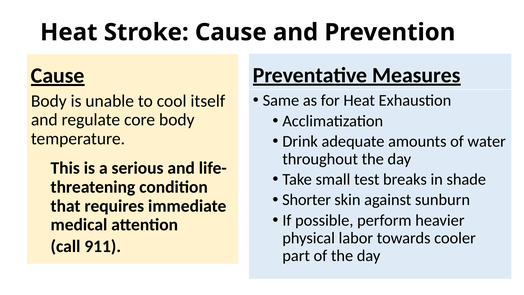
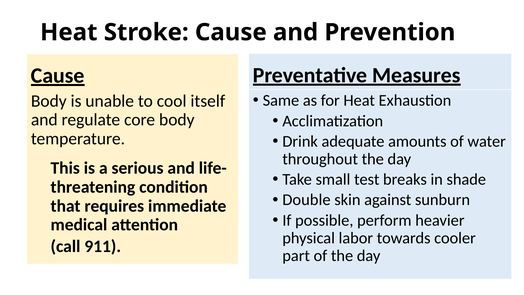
Shorter: Shorter -> Double (306, 200)
